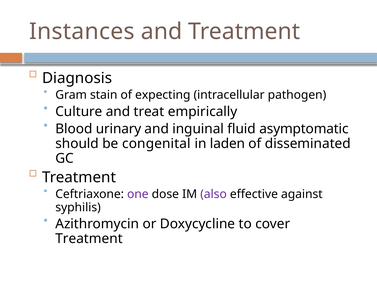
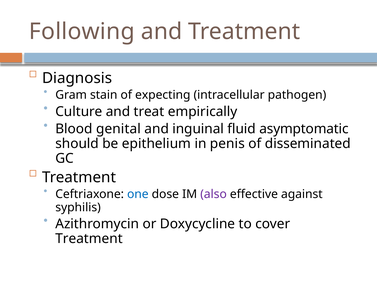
Instances: Instances -> Following (82, 31)
urinary: urinary -> genital (118, 129)
congenital: congenital -> epithelium (156, 143)
laden: laden -> penis (227, 143)
one colour: purple -> blue (138, 194)
